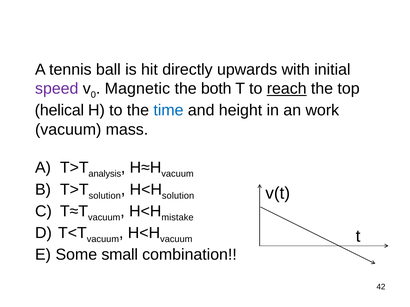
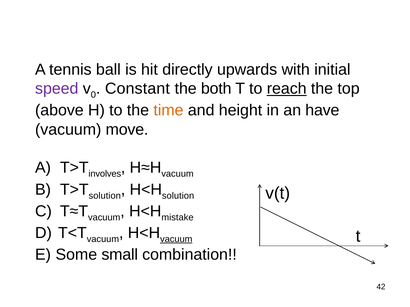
Magnetic: Magnetic -> Constant (137, 89)
helical: helical -> above (59, 111)
time colour: blue -> orange (168, 111)
work: work -> have (322, 111)
mass: mass -> move (127, 130)
analysis: analysis -> involves (105, 174)
vacuum underline: none -> present (176, 240)
